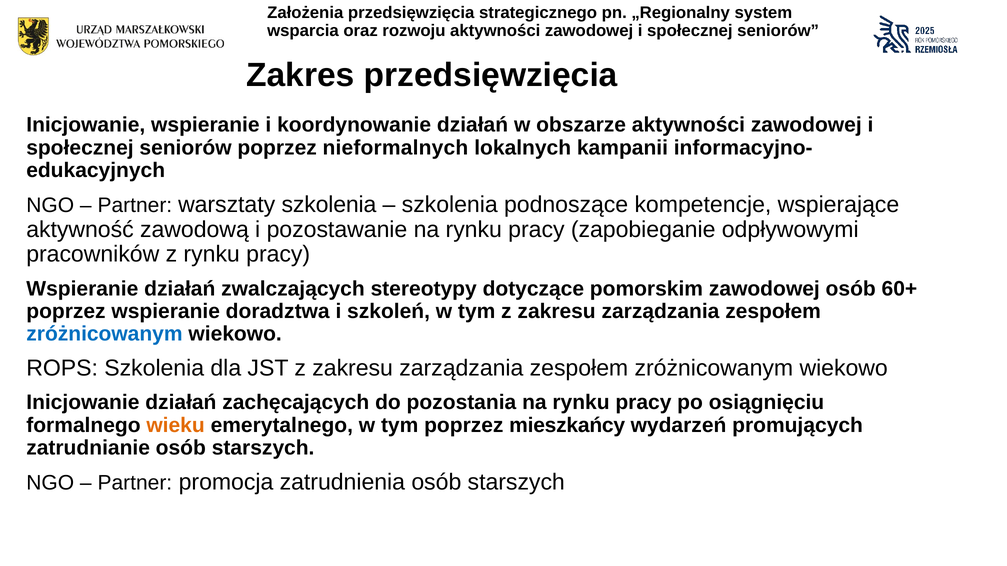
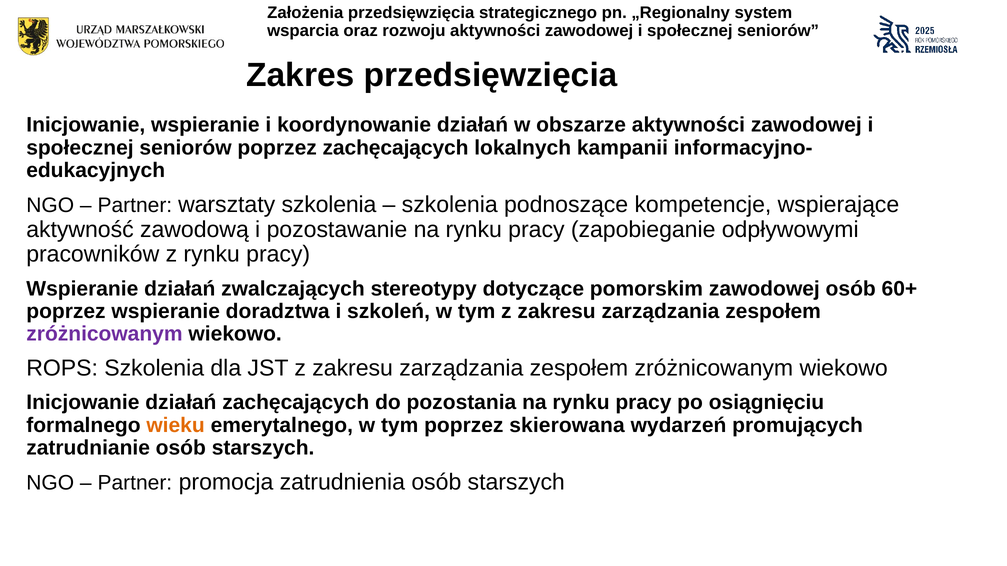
poprzez nieformalnych: nieformalnych -> zachęcających (396, 148)
zróżnicowanym colour: blue -> purple (104, 334)
mieszkańcy: mieszkańcy -> skierowana (567, 425)
